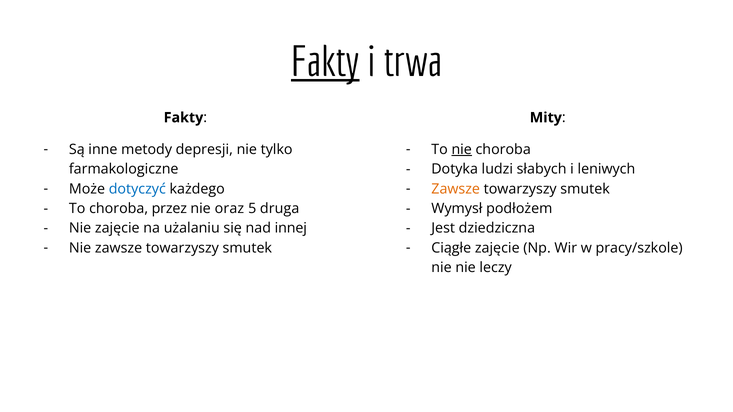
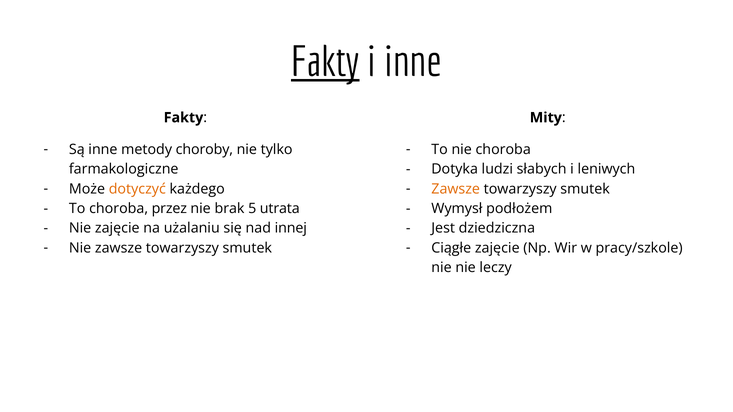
i trwa: trwa -> inne (413, 62)
depresji: depresji -> choroby (204, 150)
nie underline: present -> none (462, 150)
dotyczyć colour: blue -> orange (137, 189)
oraz: oraz -> brak (229, 209)
druga: druga -> utrata (280, 209)
